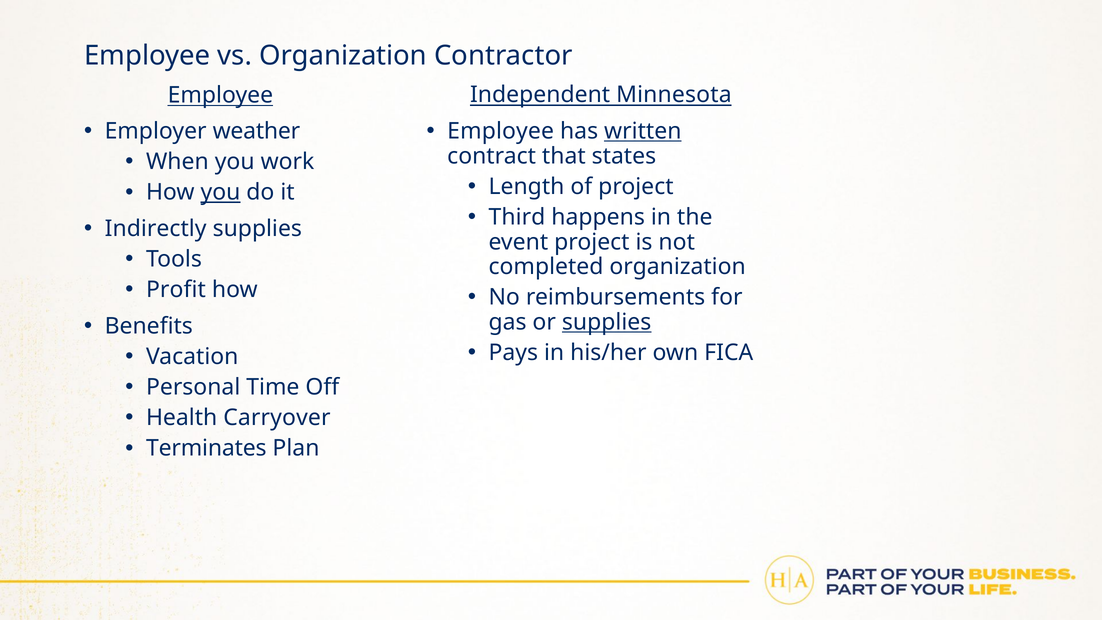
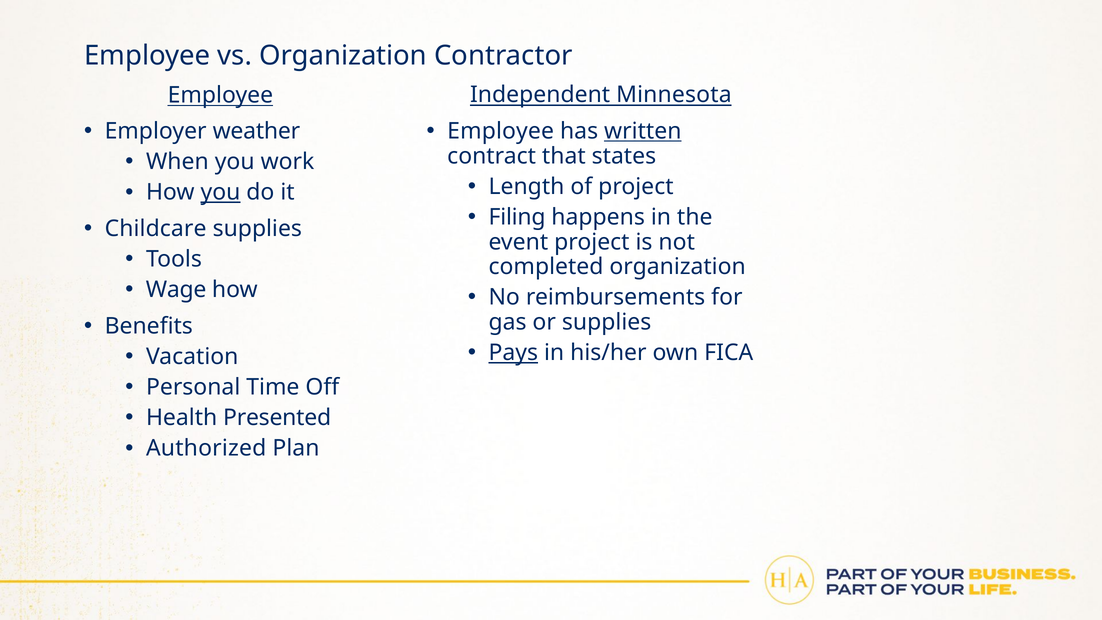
Third: Third -> Filing (517, 217)
Indirectly: Indirectly -> Childcare (156, 229)
Profit: Profit -> Wage (176, 290)
supplies underline: present -> none (607, 322)
Pays underline: none -> present (513, 353)
Carryover: Carryover -> Presented (277, 418)
Terminates: Terminates -> Authorized (206, 448)
